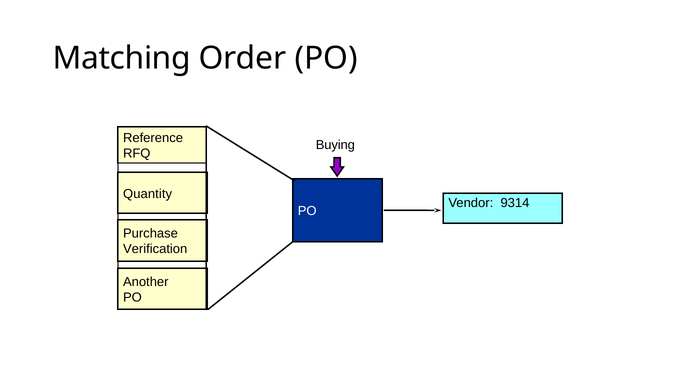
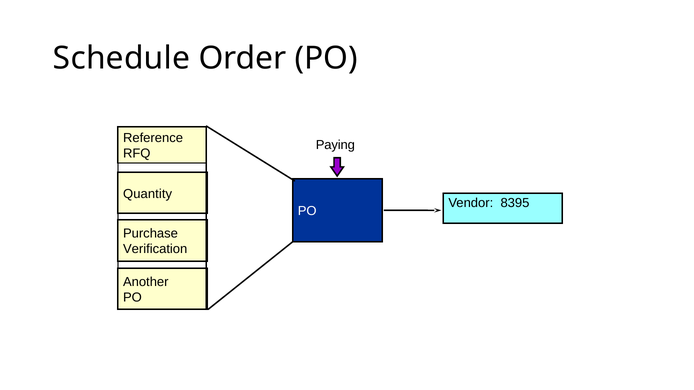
Matching: Matching -> Schedule (121, 58)
Buying: Buying -> Paying (335, 145)
9314: 9314 -> 8395 (515, 203)
